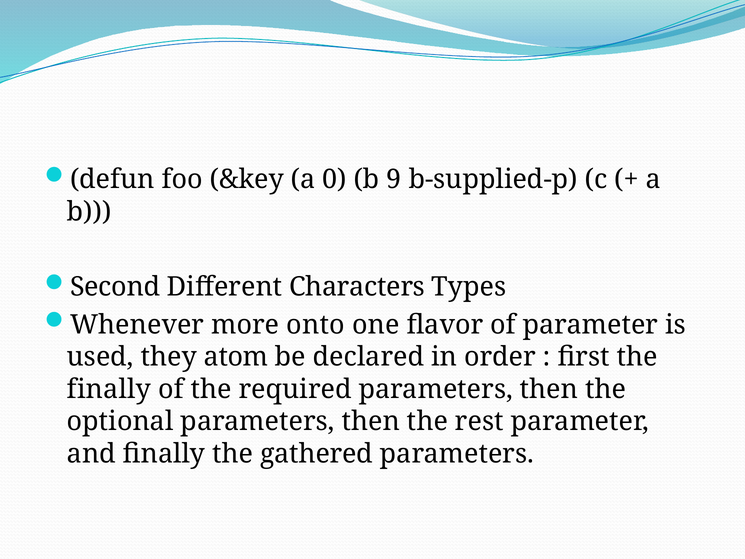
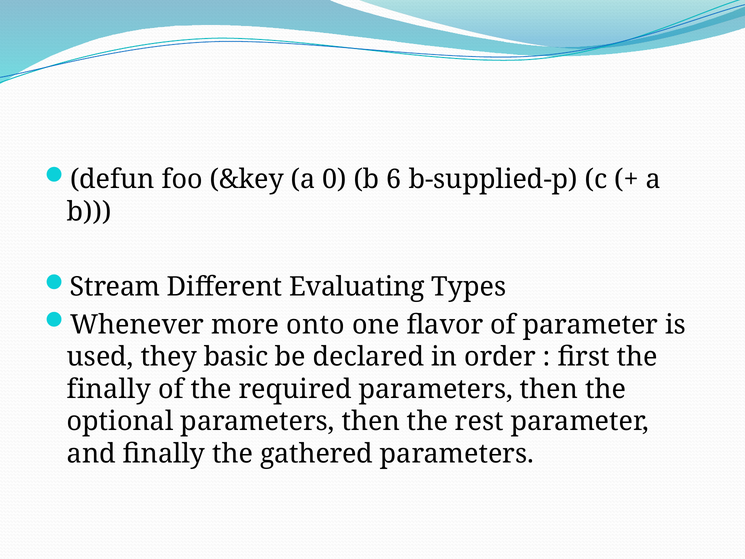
9: 9 -> 6 (394, 179)
Second: Second -> Stream (115, 287)
Characters: Characters -> Evaluating (357, 287)
atom: atom -> basic (236, 357)
